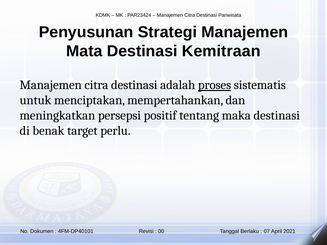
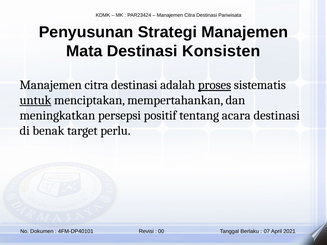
Kemitraan: Kemitraan -> Konsisten (221, 51)
untuk underline: none -> present (35, 100)
maka: maka -> acara (236, 116)
